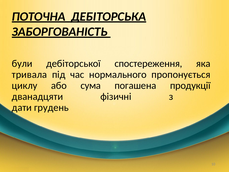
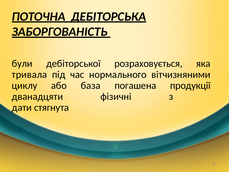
спостереження: спостереження -> розраховується (148, 63)
пропонується: пропонується -> вітчизняними (181, 74)
сума: сума -> база (91, 85)
грудень: грудень -> стягнута (51, 107)
